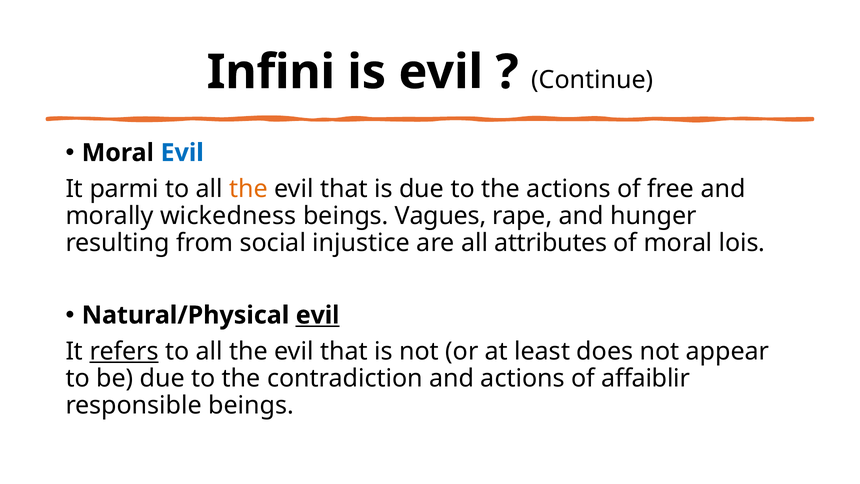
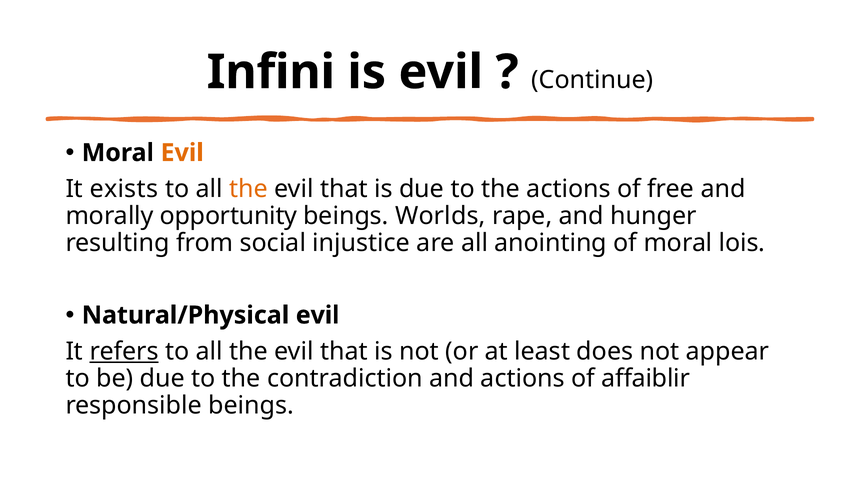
Evil colour: blue -> orange (182, 153)
parmi: parmi -> exists (124, 189)
wickedness: wickedness -> opportunity (228, 216)
Vagues: Vagues -> Worlds (440, 216)
attributes: attributes -> anointing (551, 243)
evil underline: present -> none (318, 315)
